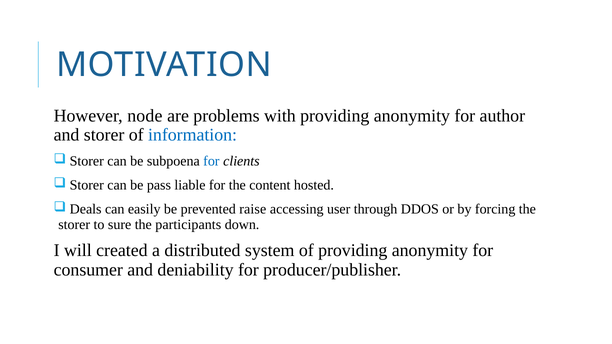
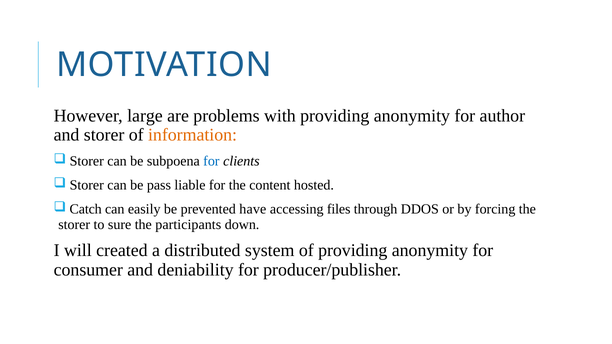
node: node -> large (145, 116)
information colour: blue -> orange (193, 135)
Deals: Deals -> Catch (86, 209)
raise: raise -> have (253, 209)
user: user -> files (339, 209)
